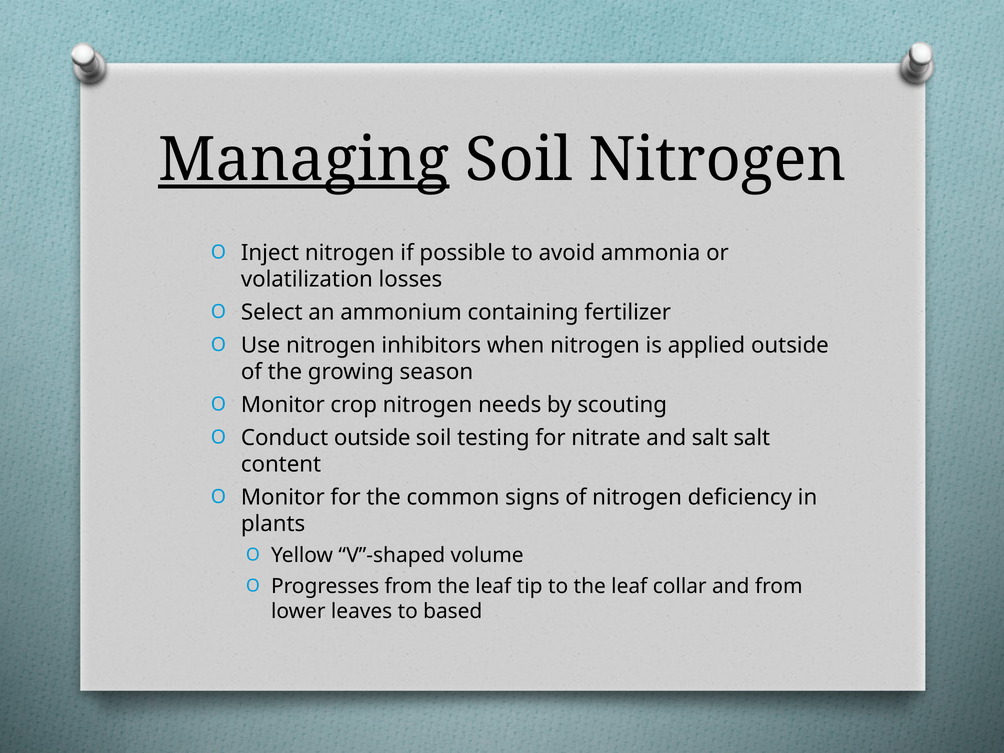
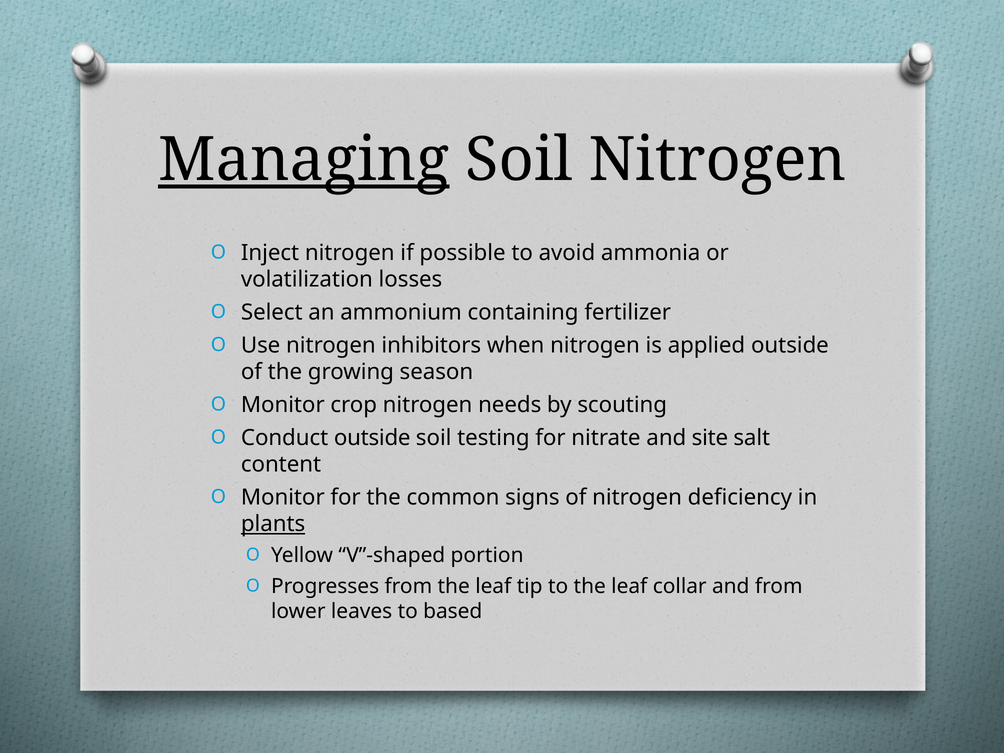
and salt: salt -> site (710, 438)
plants underline: none -> present (273, 524)
volume: volume -> portion (487, 556)
